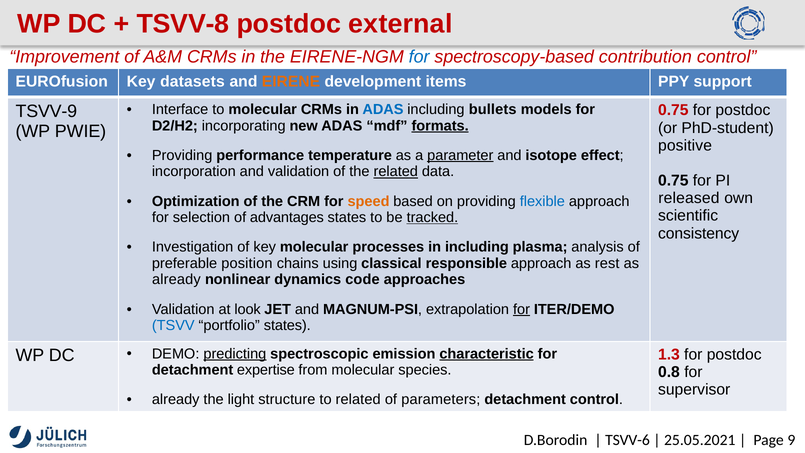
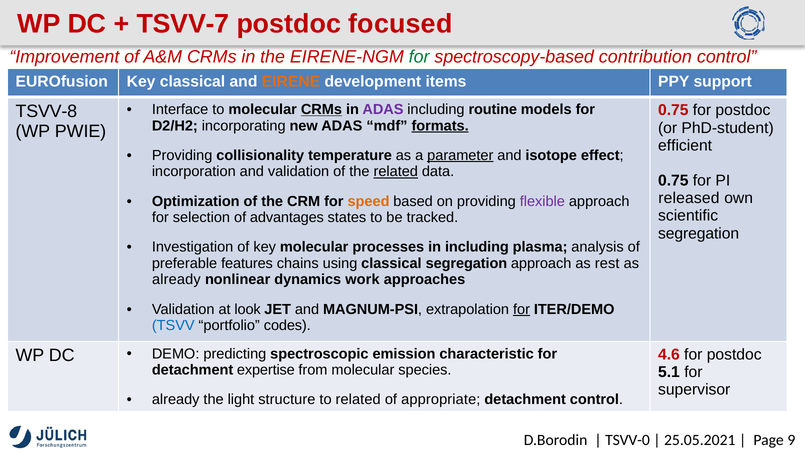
TSVV-8: TSVV-8 -> TSVV-7 (183, 24)
external: external -> focused (400, 24)
for colour: blue -> green (419, 57)
Key datasets: datasets -> classical (192, 82)
CRMs underline: none -> present (321, 109)
ADAS colour: blue -> purple (383, 109)
bullets: bullets -> routine (493, 109)
TSVV-9: TSVV-9 -> TSVV-8 (46, 111)
positive: positive -> efficient (685, 145)
performance: performance -> collisionality (260, 155)
flexible colour: blue -> purple (542, 201)
tracked underline: present -> none (432, 217)
consistency: consistency -> segregation (699, 233)
position: position -> features (247, 263)
classical responsible: responsible -> segregation (466, 263)
code: code -> work (362, 280)
portfolio states: states -> codes (287, 325)
1.3: 1.3 -> 4.6 (669, 354)
predicting underline: present -> none (235, 354)
characteristic underline: present -> none (487, 354)
0.8: 0.8 -> 5.1 (669, 372)
parameters: parameters -> appropriate (441, 399)
TSVV-6: TSVV-6 -> TSVV-0 (627, 440)
